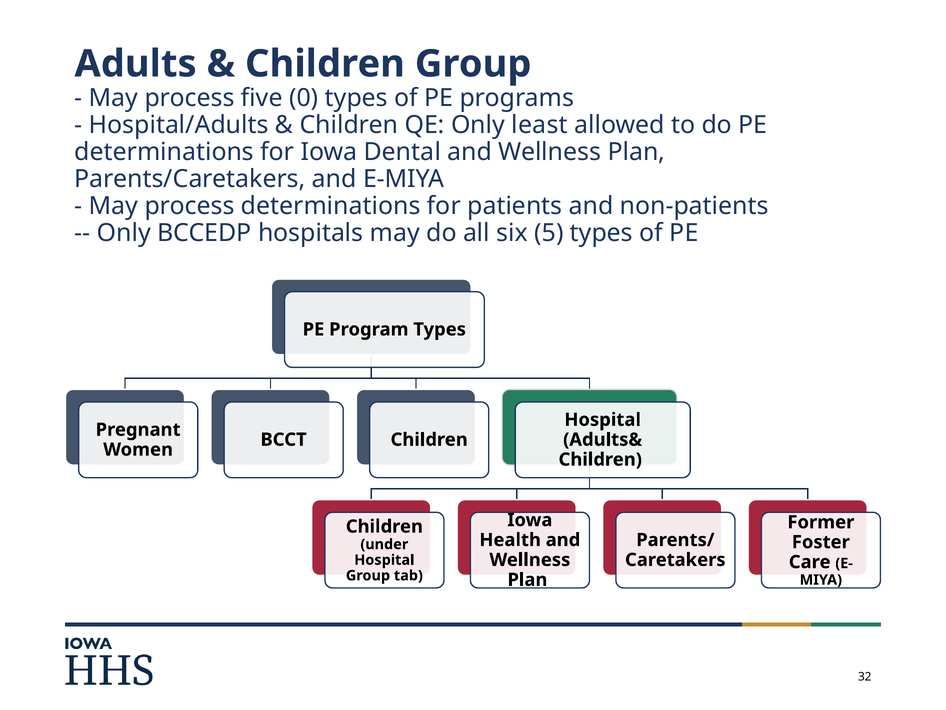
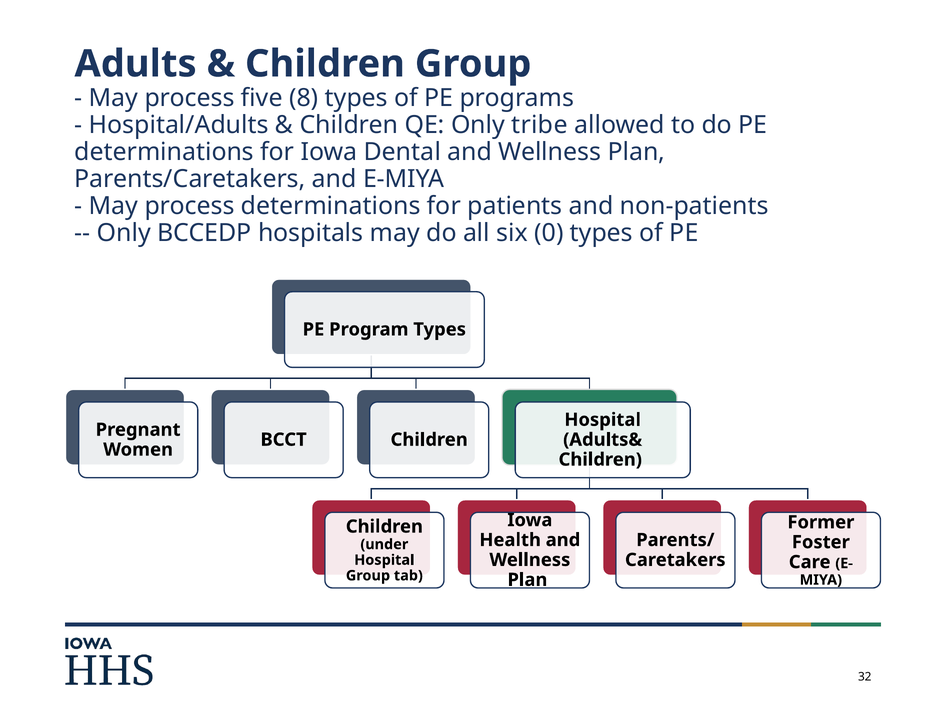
0: 0 -> 8 (304, 98)
least: least -> tribe (540, 125)
5: 5 -> 0 (549, 233)
